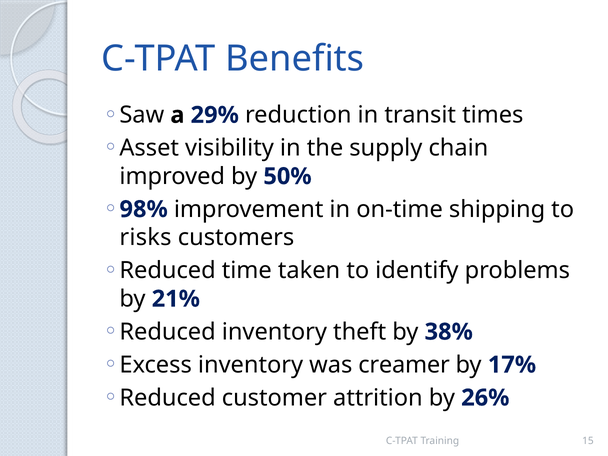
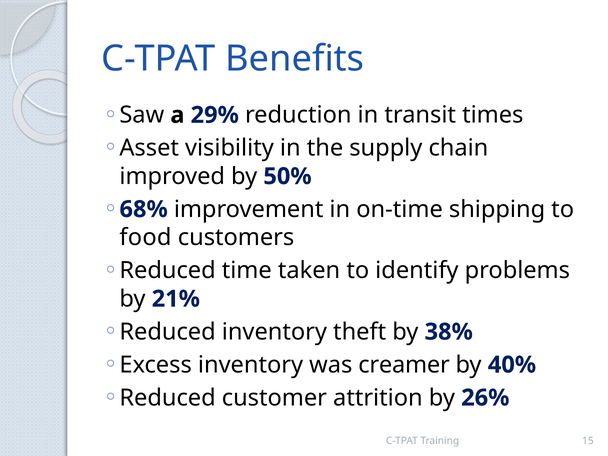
98%: 98% -> 68% (144, 209)
risks: risks -> food (145, 238)
17%: 17% -> 40% (512, 365)
